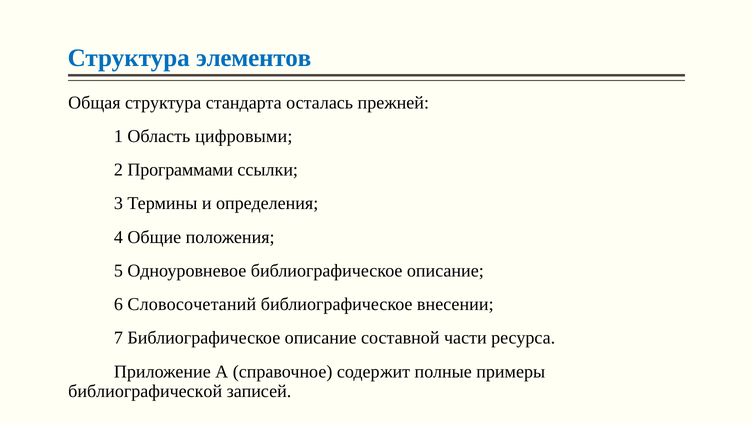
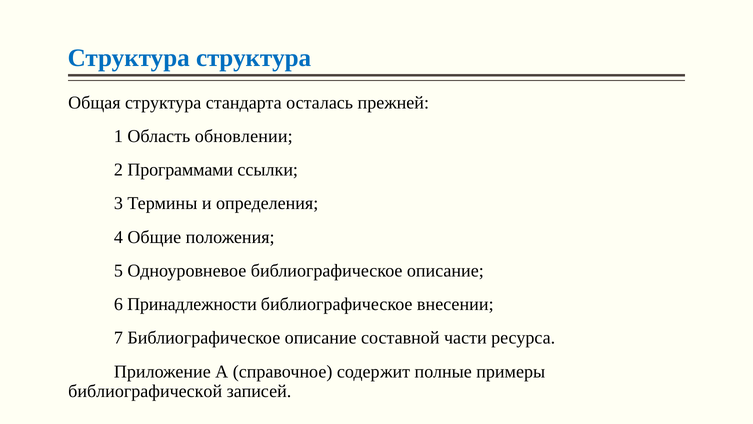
Структура элементов: элементов -> структура (254, 58)
цифровыми: цифровыми -> обновлении (244, 136)
Словосочетаний: Словосочетаний -> Принадлежности (192, 304)
